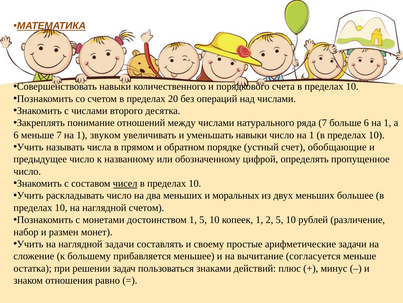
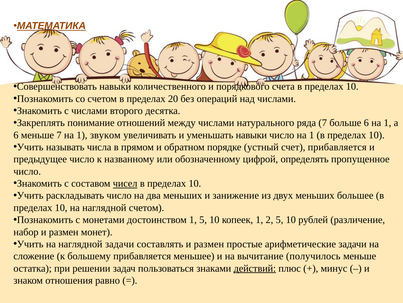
счет обобщающие: обобщающие -> прибавляется (337, 147)
моральных: моральных -> занижение (236, 195)
составлять и своему: своему -> размен (209, 244)
согласуется: согласуется -> получилось (313, 256)
действий underline: none -> present (255, 268)
